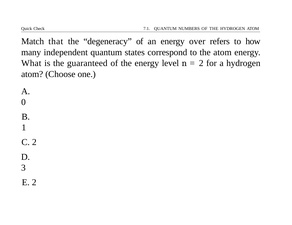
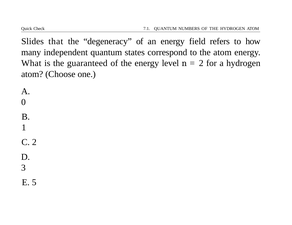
Match: Match -> Slides (33, 42)
over: over -> field (197, 42)
E 2: 2 -> 5 (34, 183)
